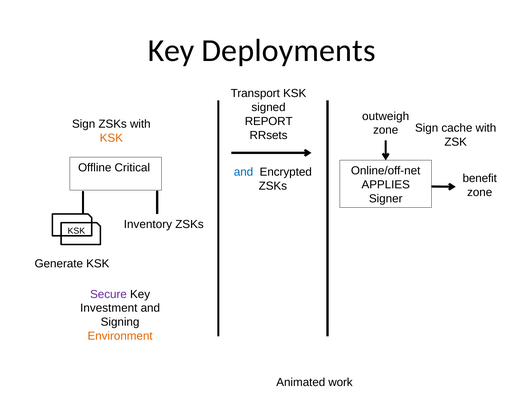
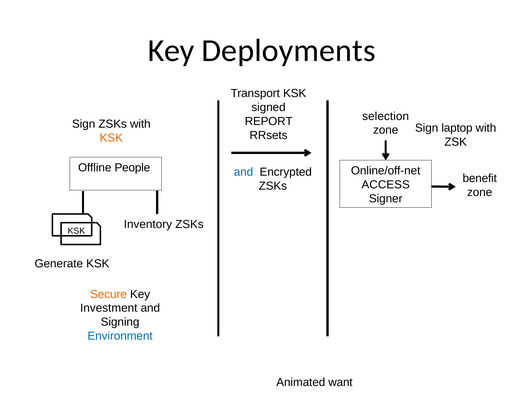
outweigh: outweigh -> selection (386, 116)
cache: cache -> laptop (457, 128)
Critical: Critical -> People (132, 168)
APPLIES: APPLIES -> ACCESS (386, 185)
Secure colour: purple -> orange (108, 294)
Environment colour: orange -> blue (120, 336)
work: work -> want (340, 382)
